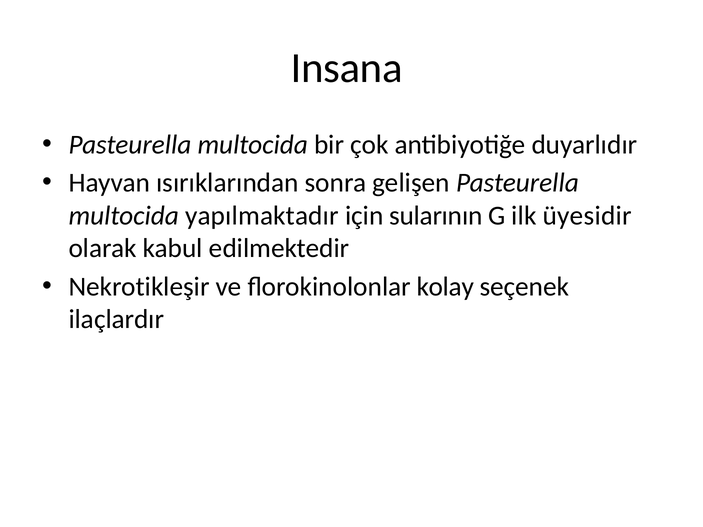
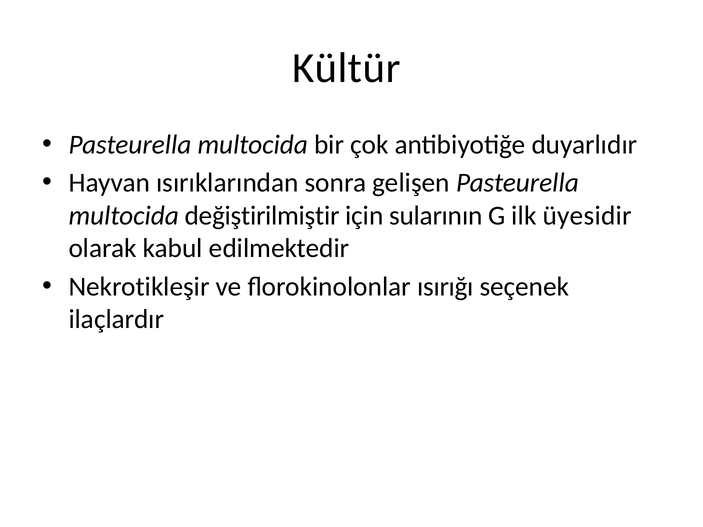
Insana: Insana -> Kültür (346, 68)
yapılmaktadır: yapılmaktadır -> değiştirilmiştir (262, 216)
kolay: kolay -> ısırığı (445, 287)
